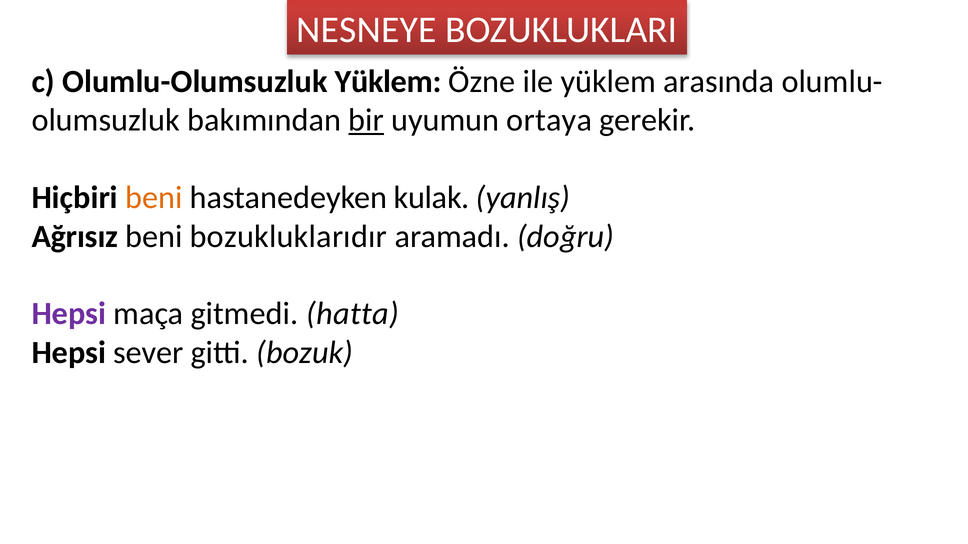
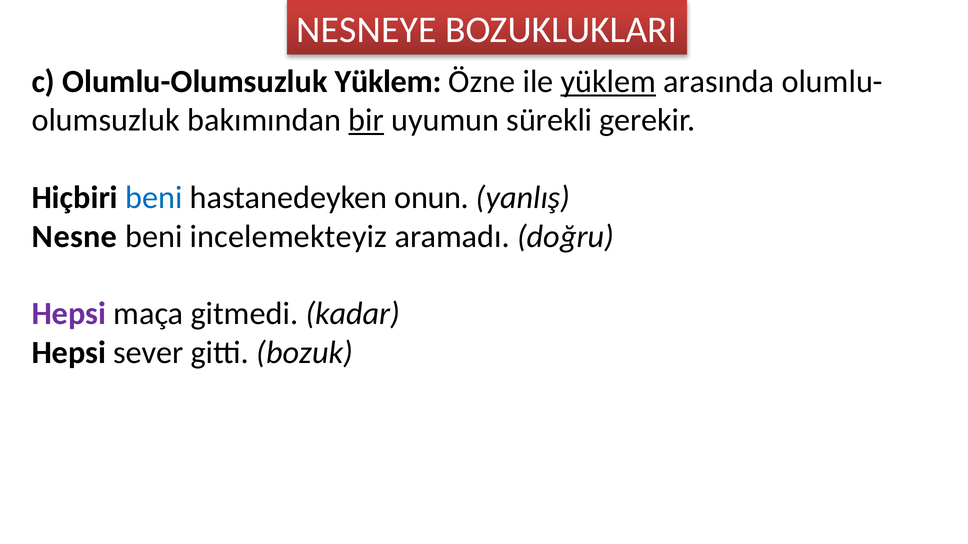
yüklem underline: none -> present (608, 82)
ortaya: ortaya -> sürekli (549, 120)
beni colour: orange -> blue (154, 198)
kulak: kulak -> onun (432, 198)
Ağrısız: Ağrısız -> Nesne (75, 237)
bozukluklarıdır: bozukluklarıdır -> incelemekteyiz (288, 237)
hatta: hatta -> kadar (353, 314)
